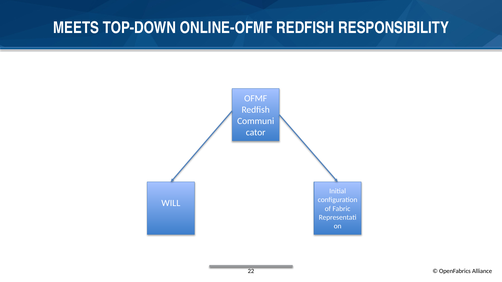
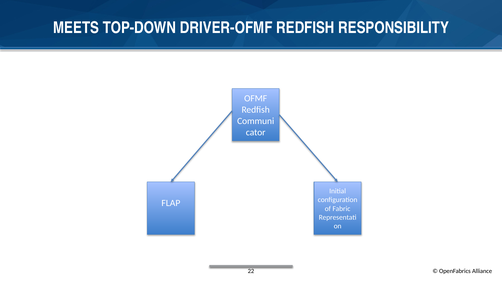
ONLINE-OFMF: ONLINE-OFMF -> DRIVER-OFMF (226, 28)
WILL: WILL -> FLAP (171, 203)
